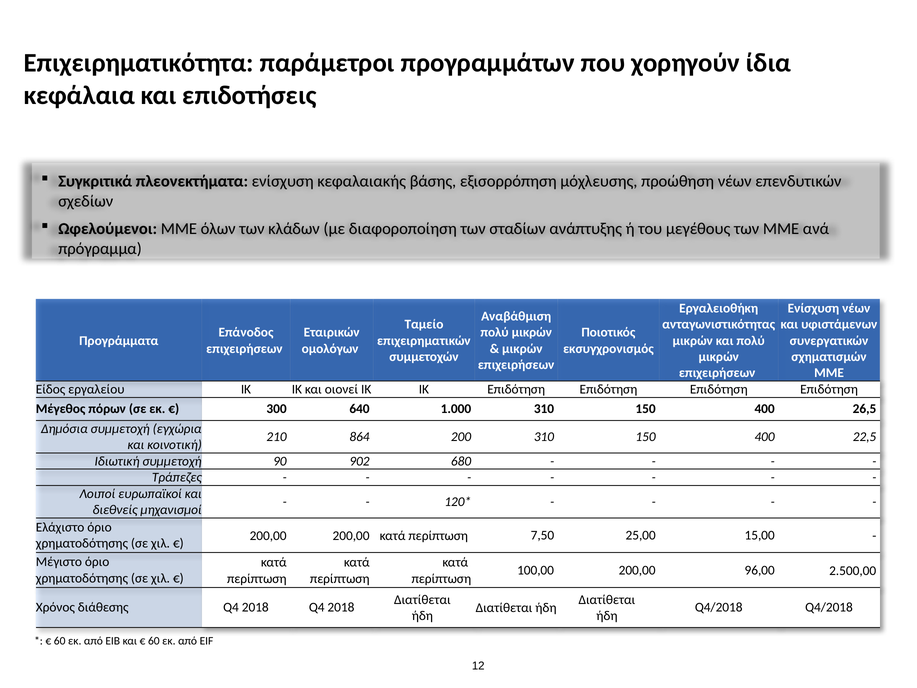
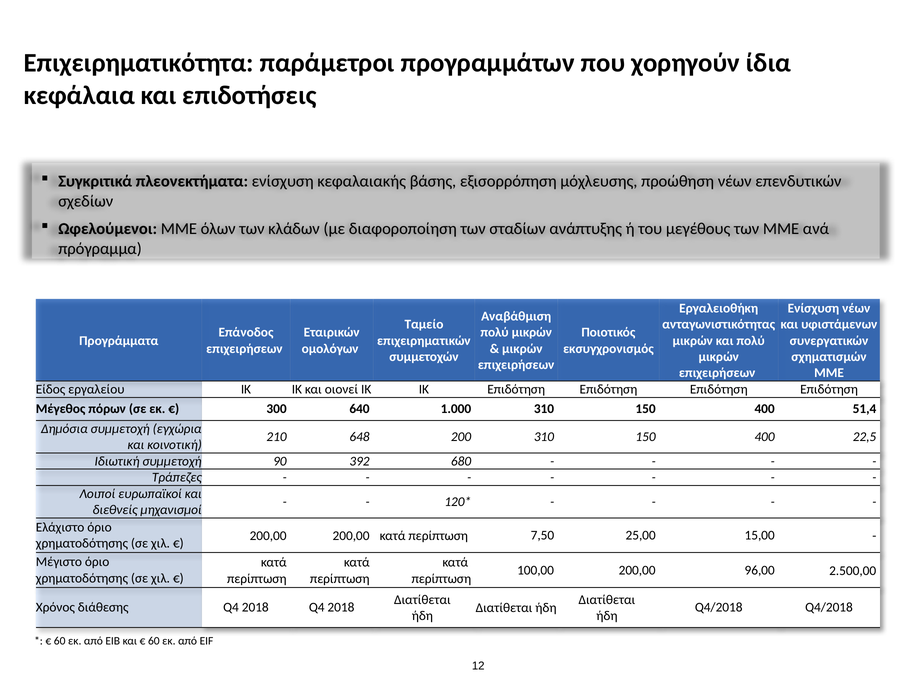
26,5: 26,5 -> 51,4 (865, 409)
864: 864 -> 648 (360, 437)
902: 902 -> 392 (360, 461)
